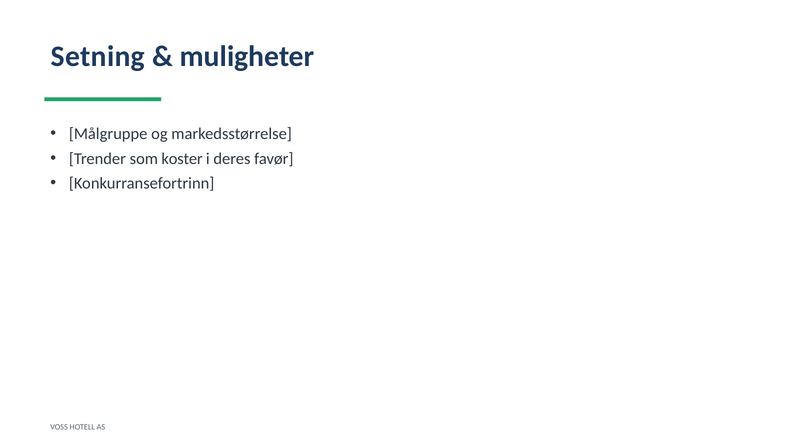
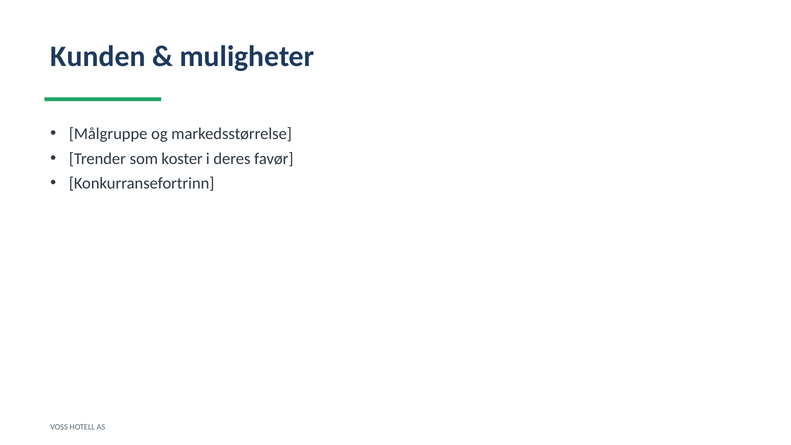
Setning: Setning -> Kunden (98, 56)
